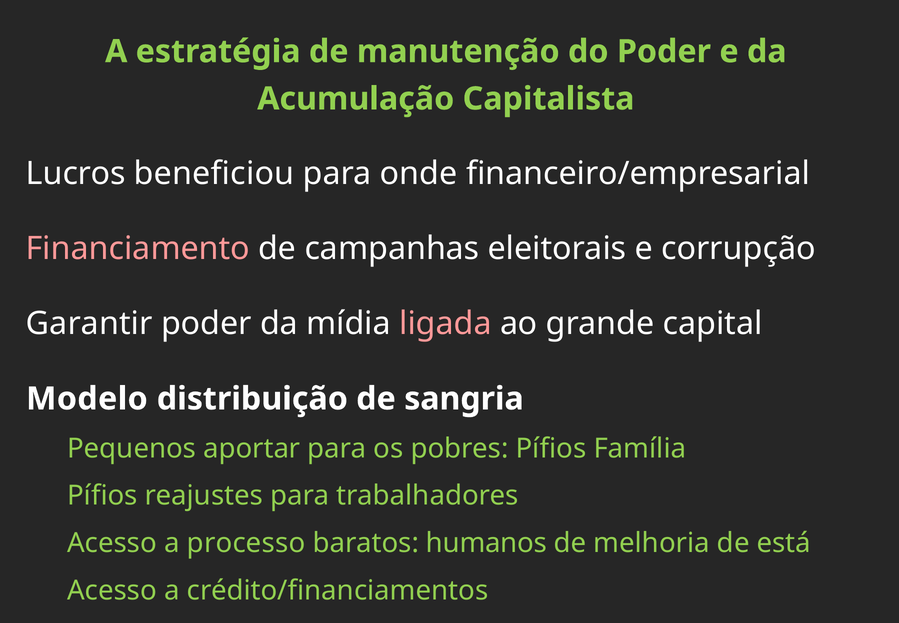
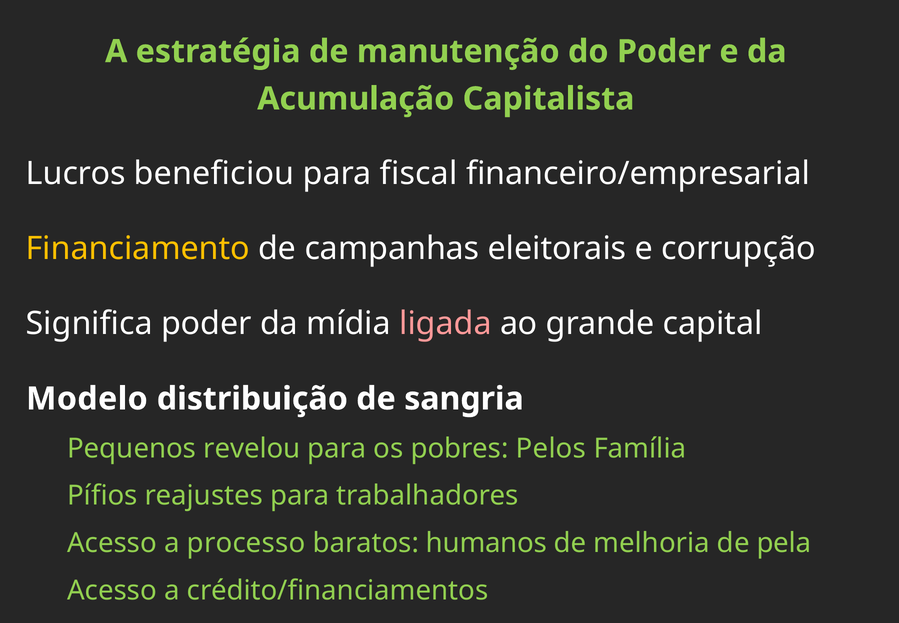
onde: onde -> fiscal (419, 174)
Financiamento colour: pink -> yellow (138, 249)
Garantir: Garantir -> Significa (89, 323)
aportar: aportar -> revelou (252, 448)
pobres Pífios: Pífios -> Pelos (551, 448)
está: está -> pela (784, 543)
